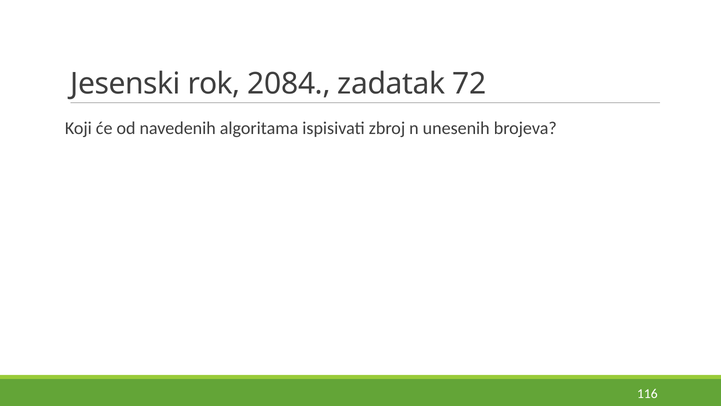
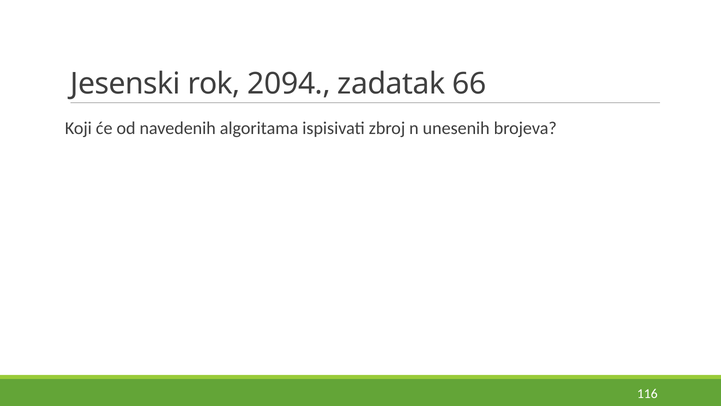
2084: 2084 -> 2094 (289, 84)
72: 72 -> 66 (469, 84)
